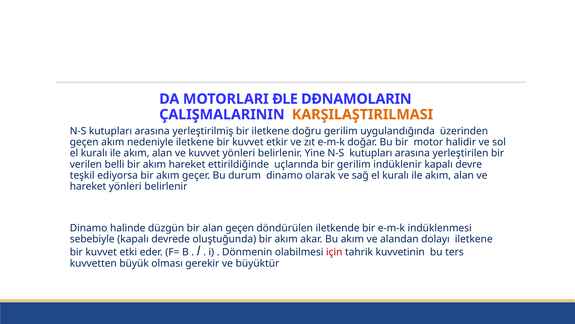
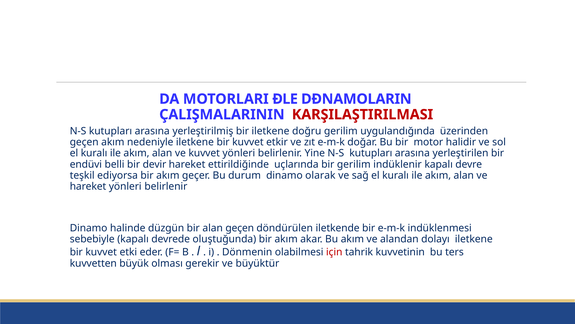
KARŞILAŞTIRILMASI colour: orange -> red (362, 114)
verilen: verilen -> endüvi (86, 164)
belli bir akım: akım -> devir (154, 164)
